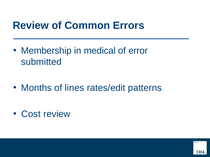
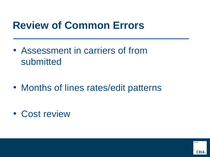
Membership: Membership -> Assessment (46, 51)
medical: medical -> carriers (100, 51)
error: error -> from (138, 51)
